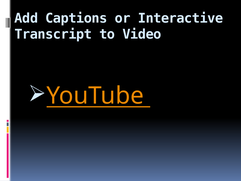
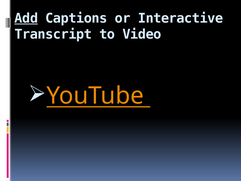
Add underline: none -> present (26, 18)
